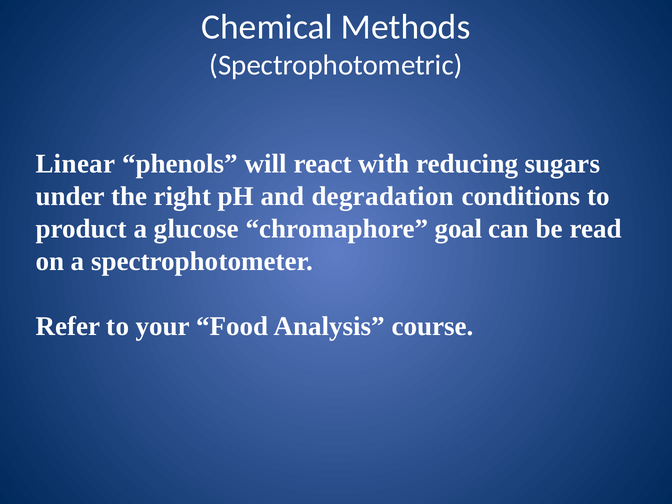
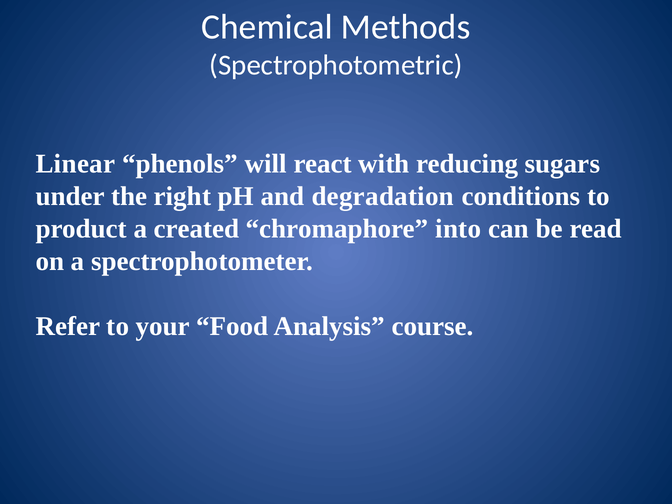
glucose: glucose -> created (196, 229)
goal: goal -> into (458, 229)
